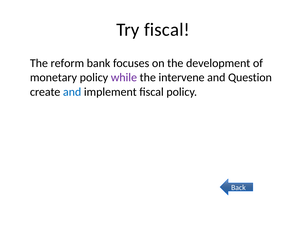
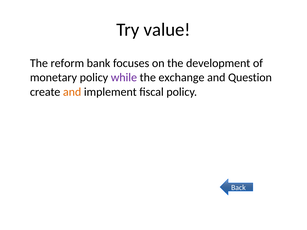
Try fiscal: fiscal -> value (167, 30)
intervene: intervene -> exchange (182, 78)
and colour: blue -> orange (72, 92)
